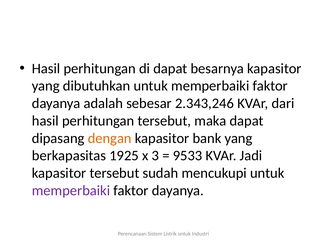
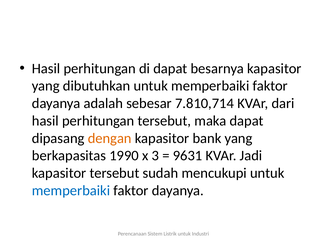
2.343,246: 2.343,246 -> 7.810,714 (205, 103)
1925: 1925 -> 1990 (124, 156)
9533: 9533 -> 9631 (188, 156)
memperbaiki colour: purple -> blue (71, 191)
